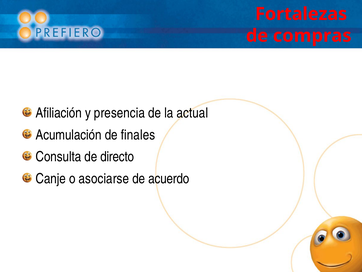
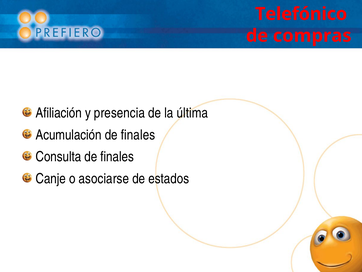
Fortalezas: Fortalezas -> Telefónico (301, 14)
actual: actual -> última (192, 113)
Consulta de directo: directo -> finales (117, 156)
acuerdo: acuerdo -> estados (169, 178)
